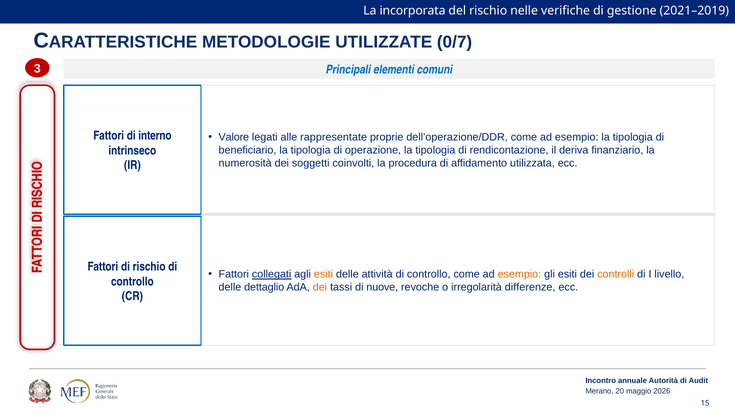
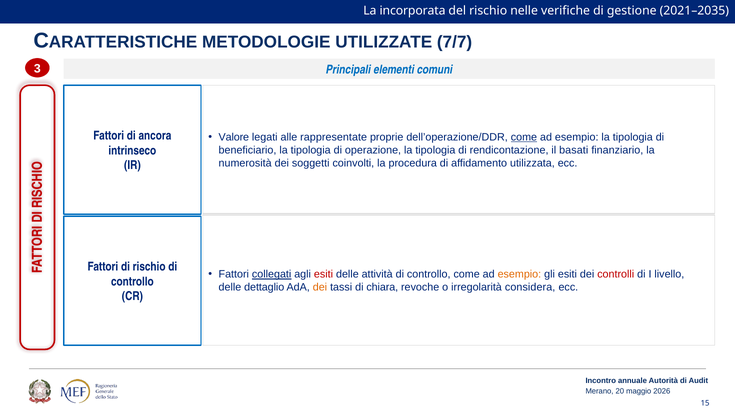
2021–2019: 2021–2019 -> 2021–2035 (694, 11)
0/7: 0/7 -> 7/7 (455, 42)
interno: interno -> ancora (155, 136)
come underline: none -> present (524, 137)
deriva: deriva -> basati (574, 150)
esiti colour: orange -> red (324, 275)
controlli colour: orange -> red (616, 275)
nuove: nuove -> chiara (382, 288)
differenze: differenze -> considera (530, 288)
